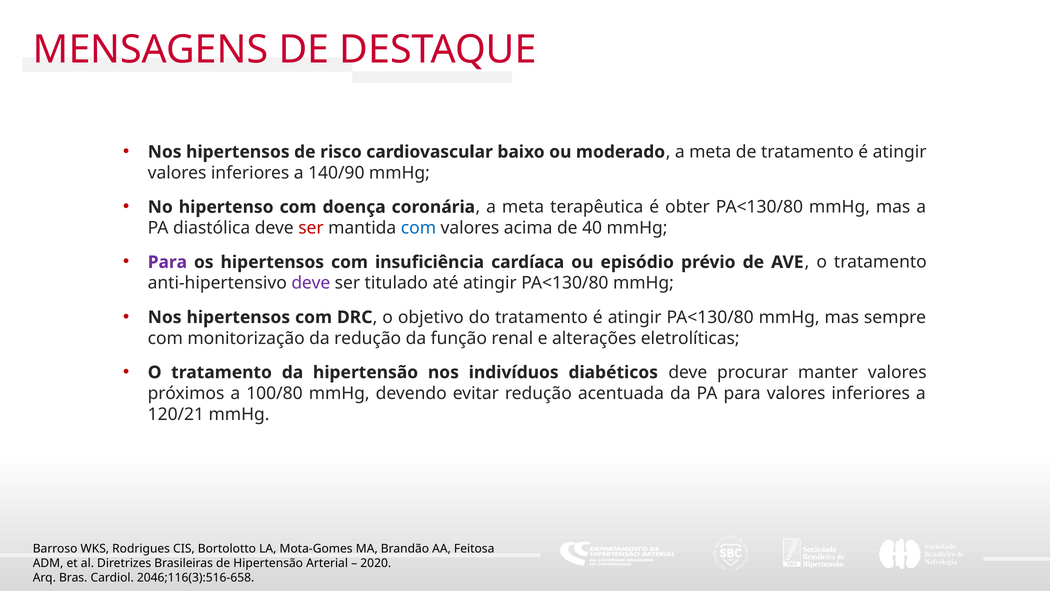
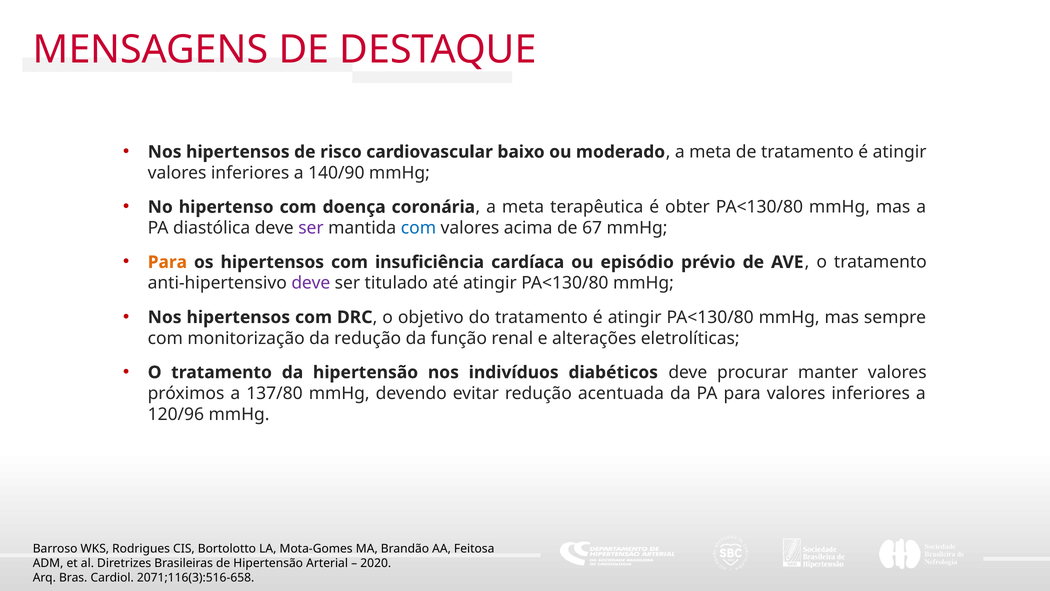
ser colour: red -> purple (311, 228)
40: 40 -> 67 (592, 228)
Para colour: purple -> orange (167, 262)
100/80: 100/80 -> 137/80 (274, 393)
120/21: 120/21 -> 120/96 (176, 414)
2046;116(3):516-658: 2046;116(3):516-658 -> 2071;116(3):516-658 (196, 577)
